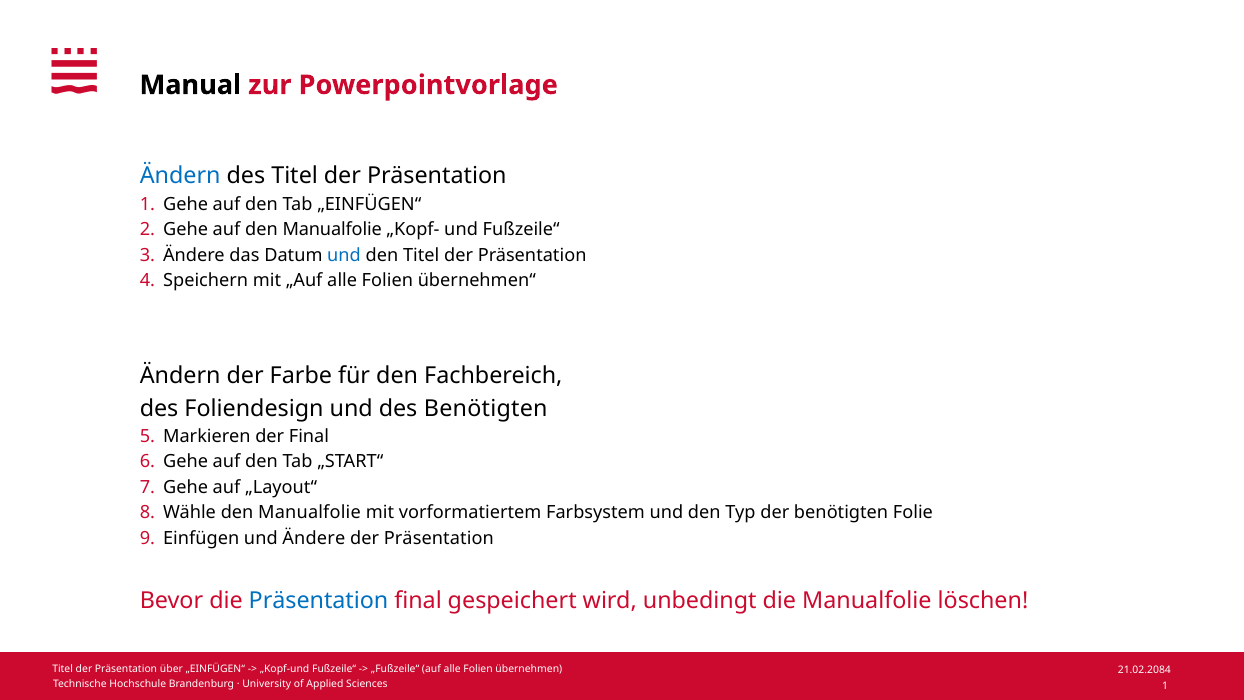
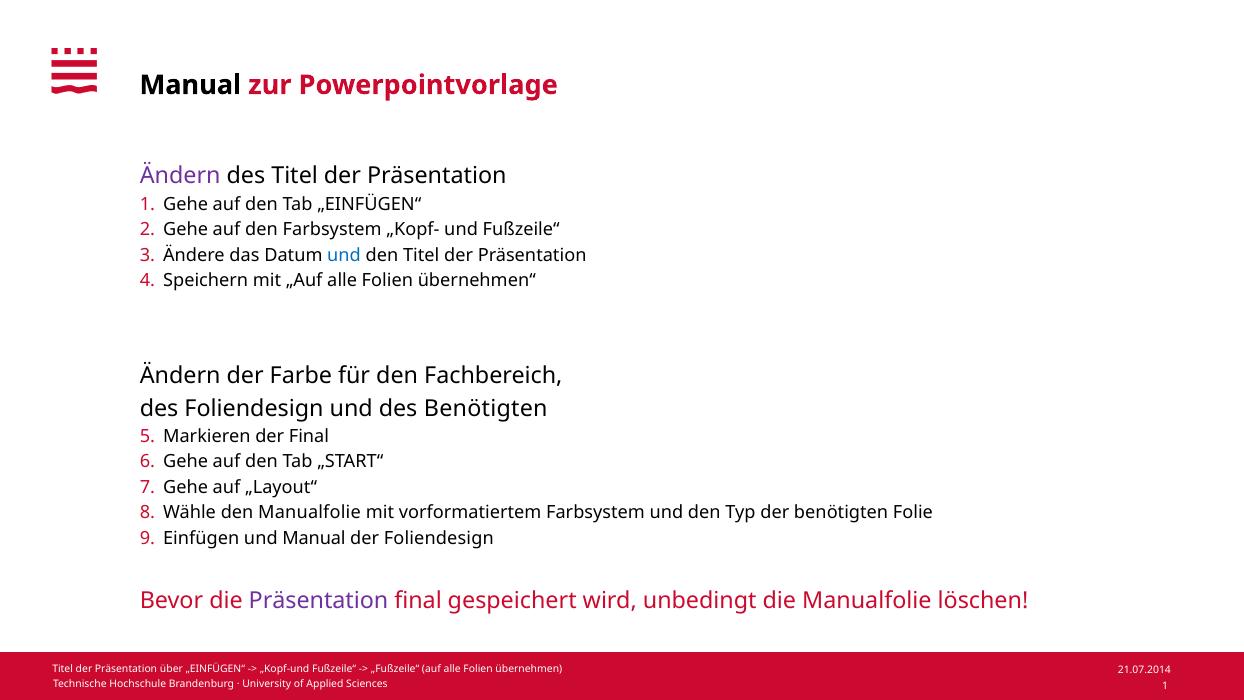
Ändern colour: blue -> purple (180, 176)
auf den Manualfolie: Manualfolie -> Farbsystem (332, 230)
und Ändere: Ändere -> Manual (314, 538)
Präsentation: Präsentation -> Foliendesign (439, 538)
Präsentation colour: blue -> purple (318, 601)
21.02.2084: 21.02.2084 -> 21.07.2014 (1144, 669)
